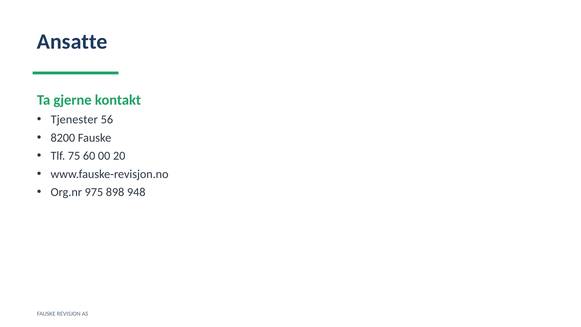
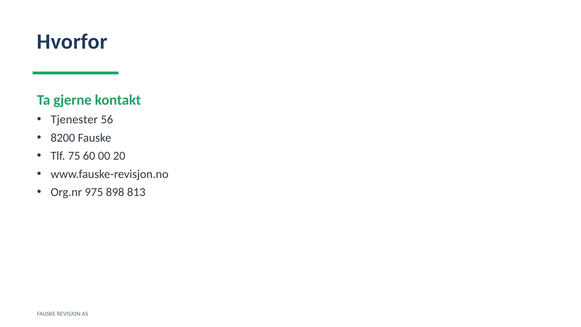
Ansatte: Ansatte -> Hvorfor (72, 41)
948: 948 -> 813 (136, 192)
